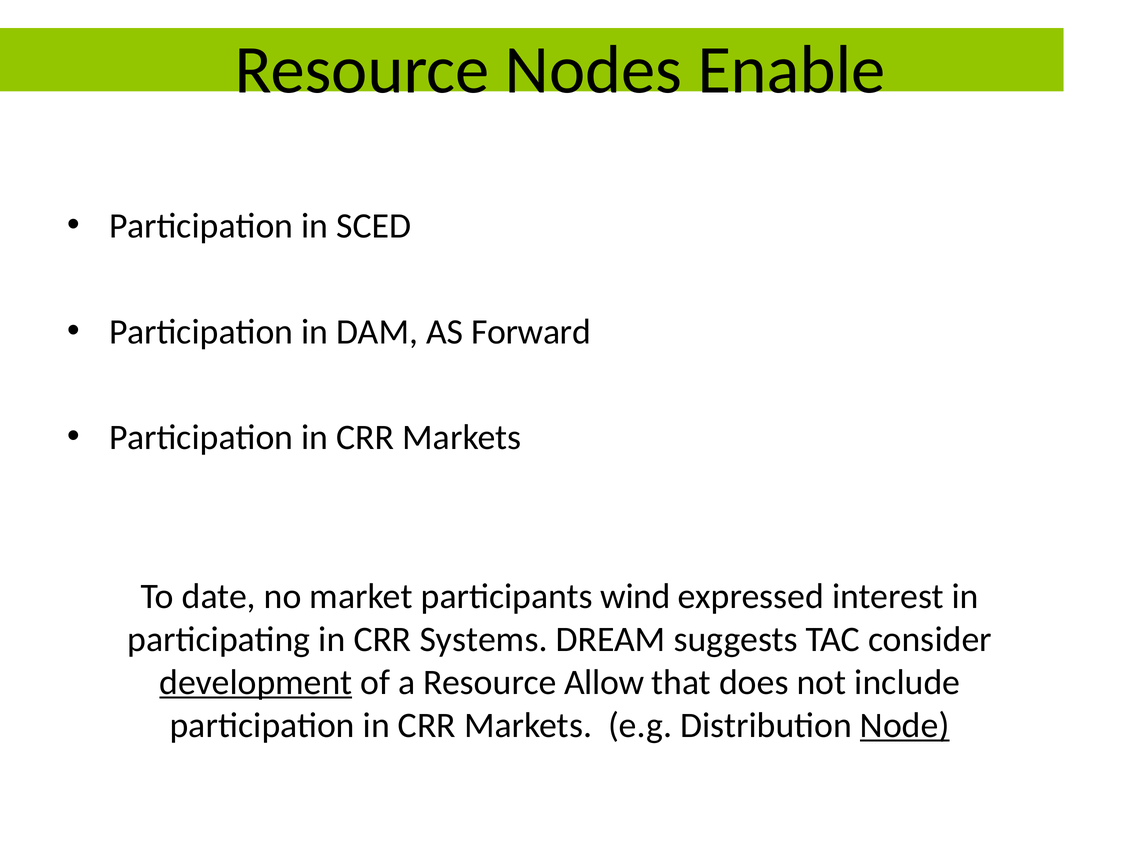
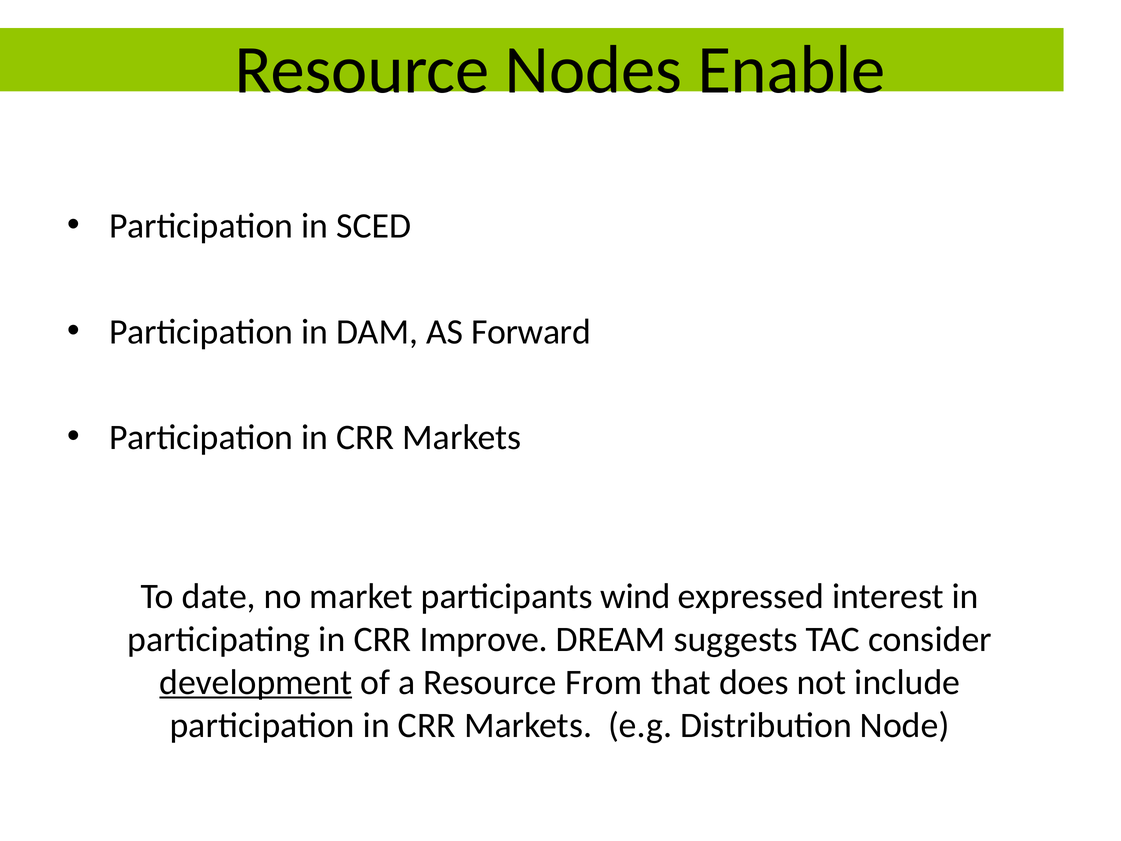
Systems: Systems -> Improve (484, 639)
Allow: Allow -> From (604, 682)
Node underline: present -> none (905, 725)
